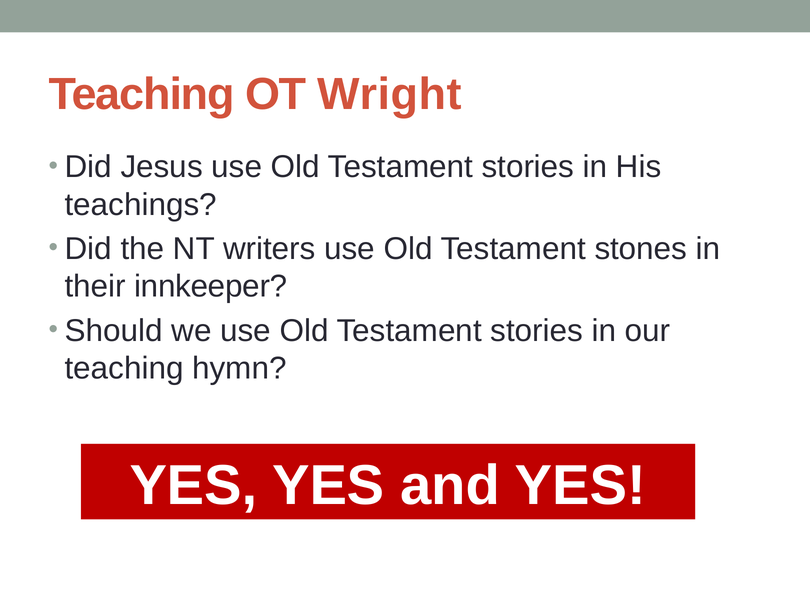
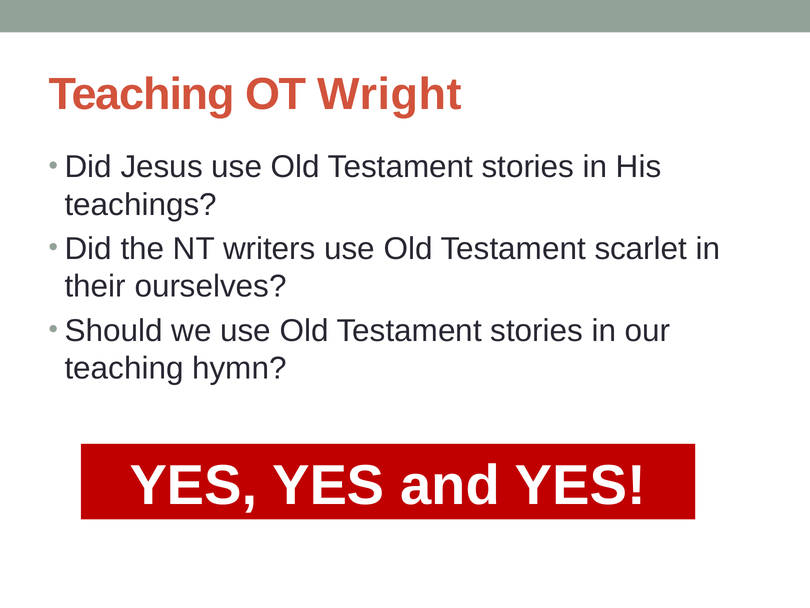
stones: stones -> scarlet (641, 249)
innkeeper: innkeeper -> ourselves (211, 286)
